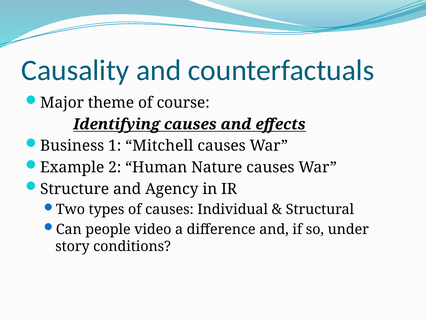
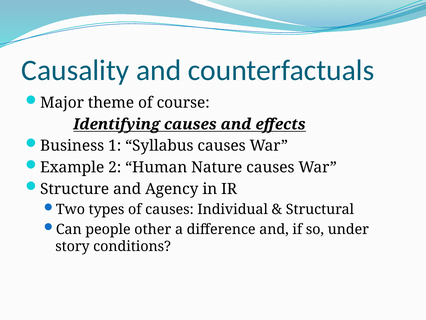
Mitchell: Mitchell -> Syllabus (159, 146)
video: video -> other (153, 229)
